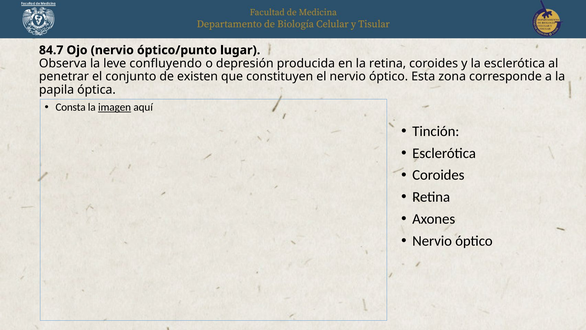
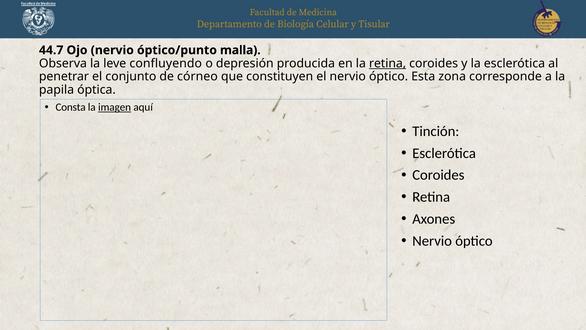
84.7: 84.7 -> 44.7 (51, 50)
lugar: lugar -> malla (240, 50)
retina underline: none -> present (388, 63)
existen: existen -> córneo (197, 76)
